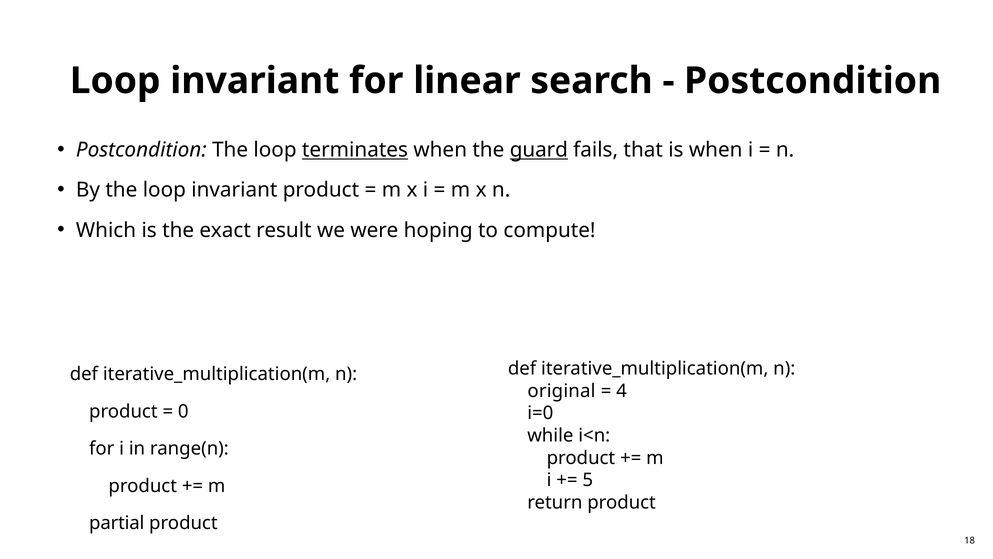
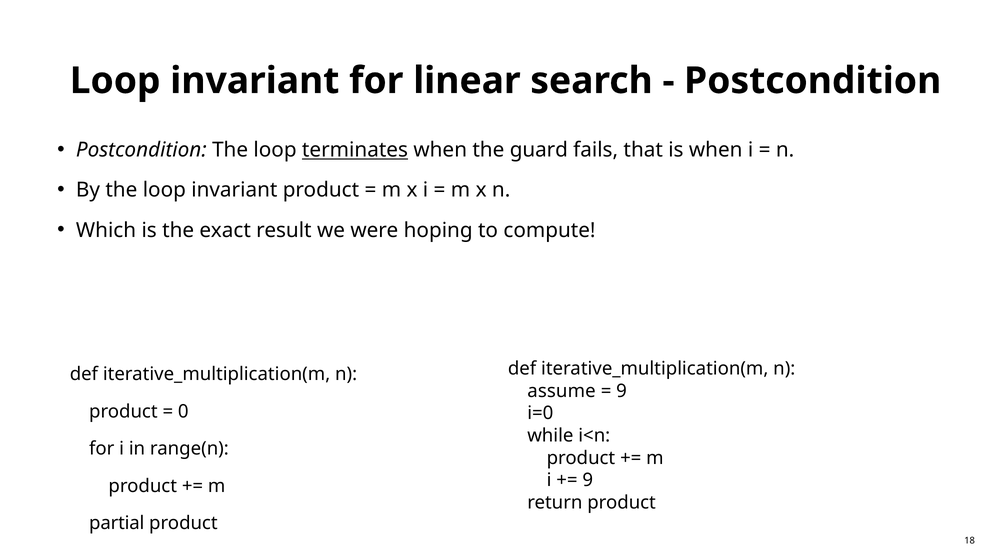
guard underline: present -> none (539, 150)
original: original -> assume (561, 391)
4: 4 -> 9 (621, 391)
5: 5 -> 9 (588, 480)
